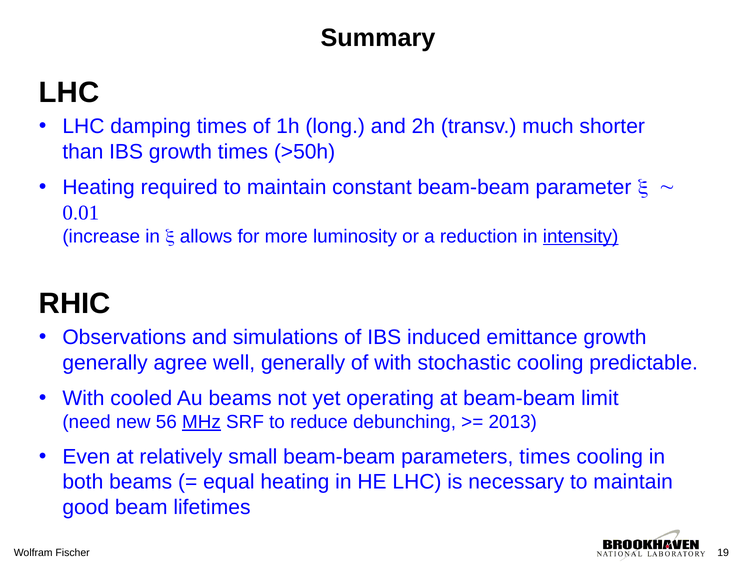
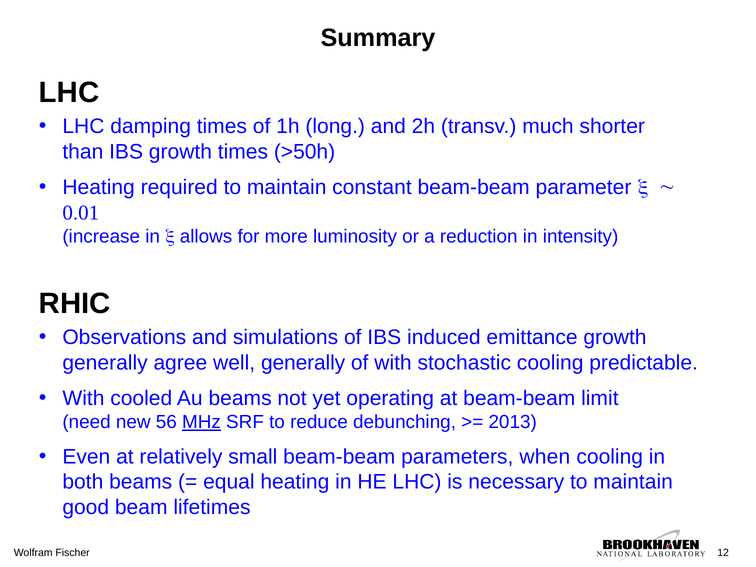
intensity underline: present -> none (581, 236)
parameters times: times -> when (545, 457)
19: 19 -> 12 (723, 553)
